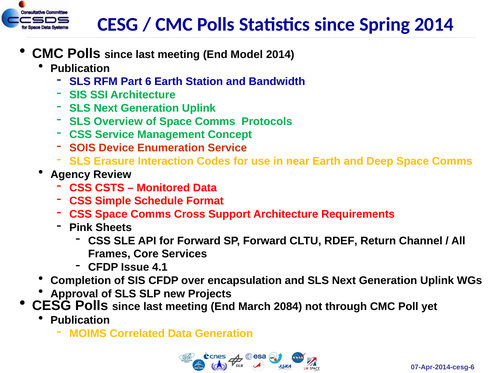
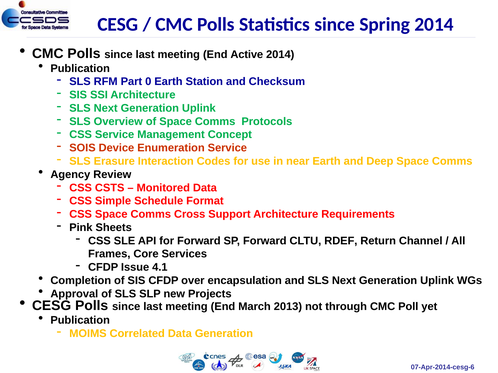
Model: Model -> Active (247, 55)
6: 6 -> 0 (148, 82)
Bandwidth: Bandwidth -> Checksum (277, 82)
2084: 2084 -> 2013 (288, 307)
